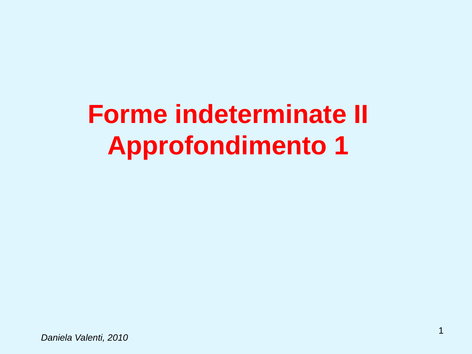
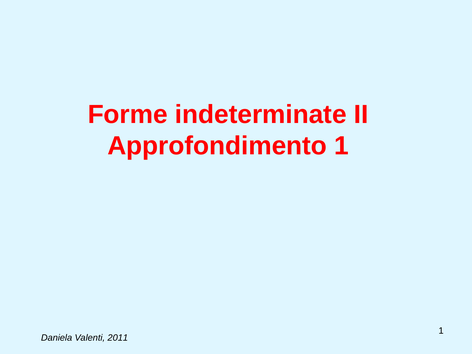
2010: 2010 -> 2011 (118, 338)
